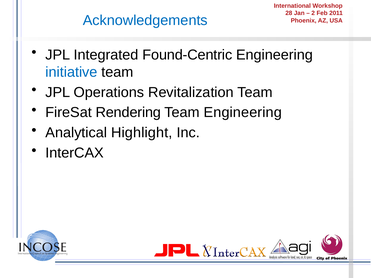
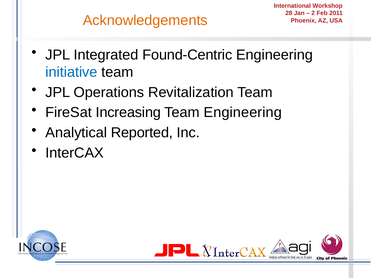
Acknowledgements colour: blue -> orange (145, 20)
Rendering: Rendering -> Increasing (128, 113)
Highlight: Highlight -> Reported (142, 133)
